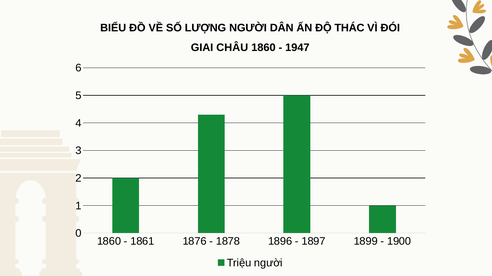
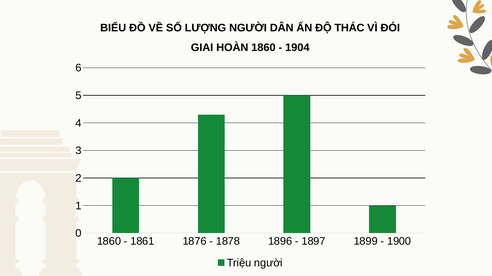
CHÂU: CHÂU -> HOÀN (232, 48)
1947: 1947 -> 1904 (297, 48)
